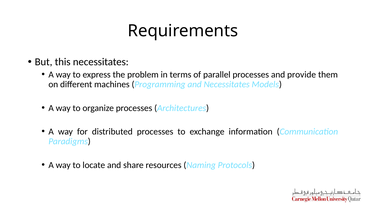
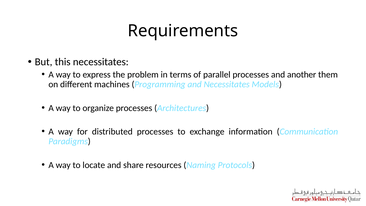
provide: provide -> another (302, 74)
